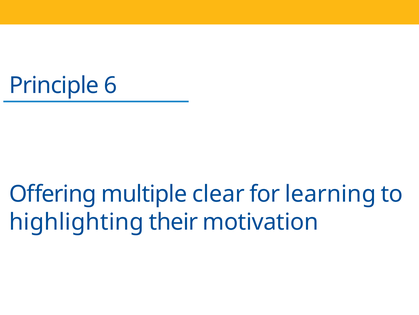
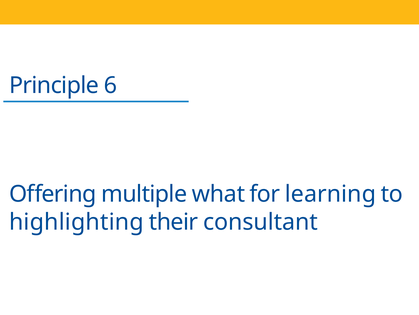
clear: clear -> what (218, 194)
motivation: motivation -> consultant (260, 222)
